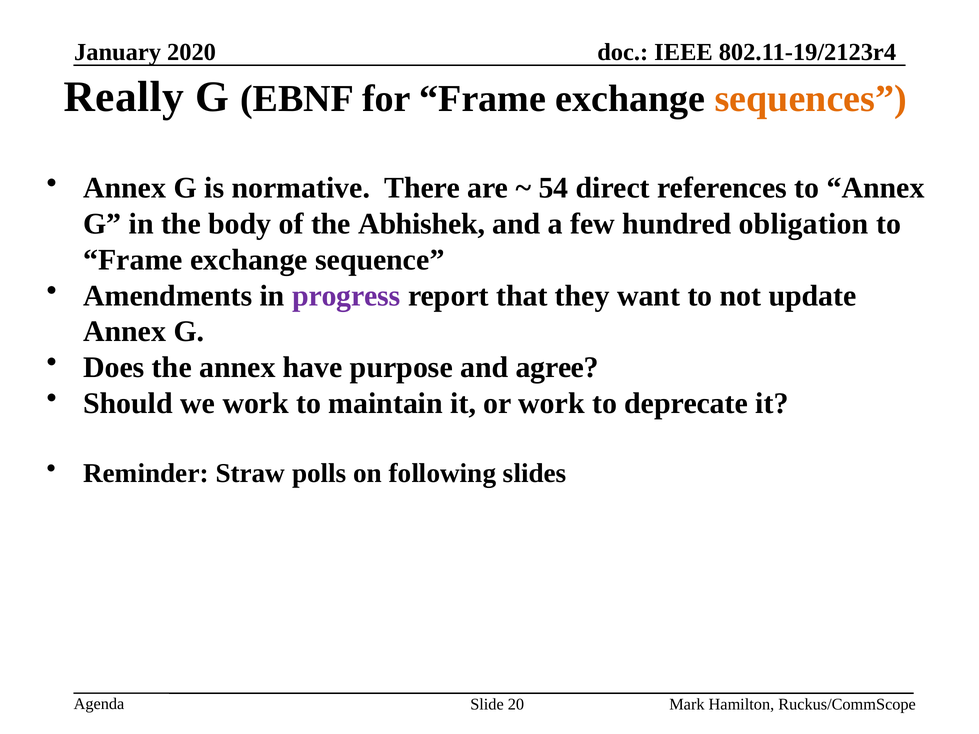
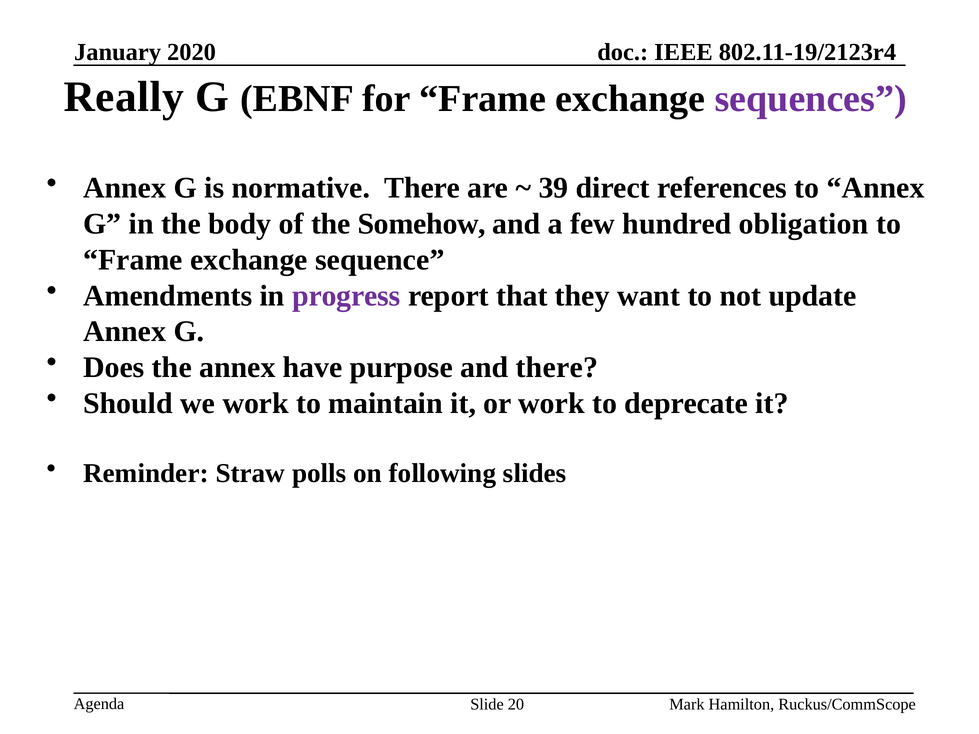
sequences colour: orange -> purple (811, 99)
54: 54 -> 39 (554, 188)
Abhishek: Abhishek -> Somehow (422, 224)
and agree: agree -> there (557, 368)
